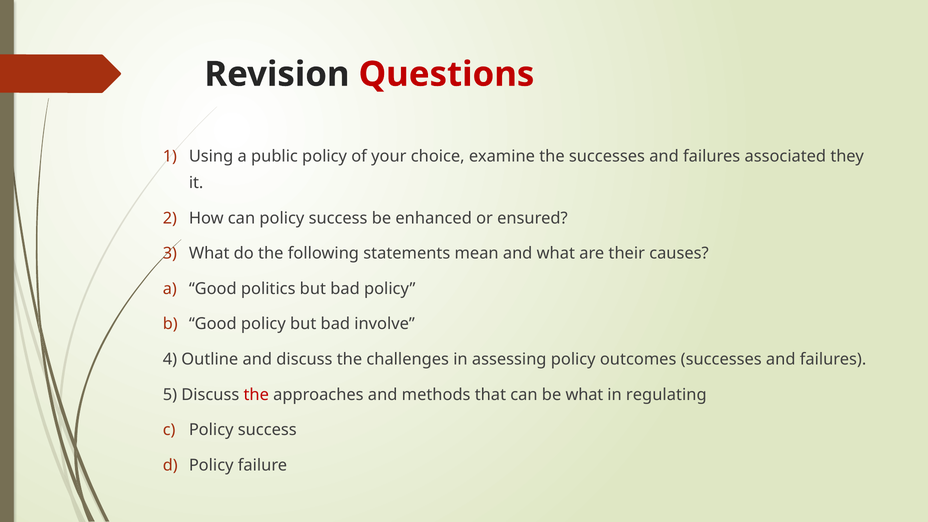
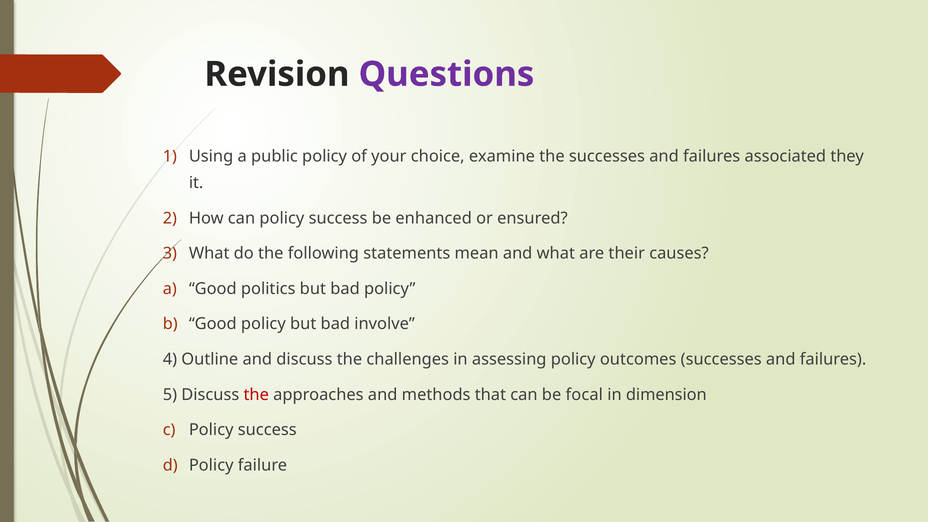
Questions colour: red -> purple (446, 74)
be what: what -> focal (584, 395)
regulating: regulating -> dimension (666, 395)
